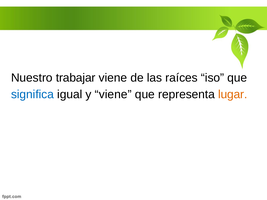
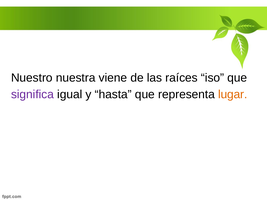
trabajar: trabajar -> nuestra (76, 78)
significa colour: blue -> purple (32, 95)
y viene: viene -> hasta (113, 95)
